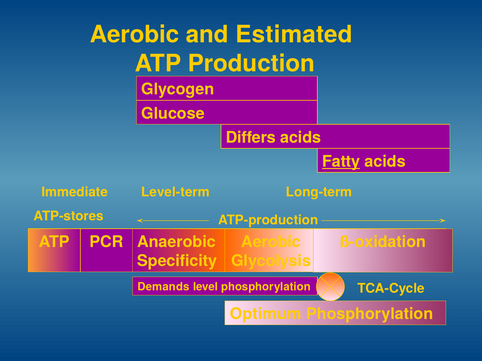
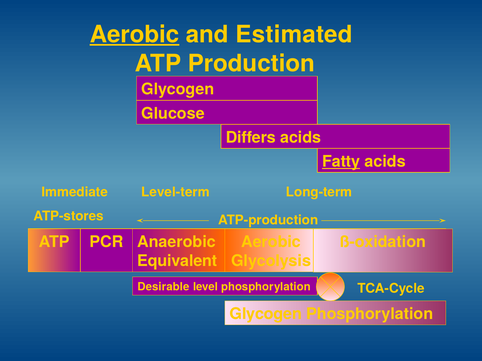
Aerobic underline: none -> present (135, 35)
Specificity: Specificity -> Equivalent (177, 261)
Demands: Demands -> Desirable (163, 287)
Optimum: Optimum -> Glycogen (266, 314)
